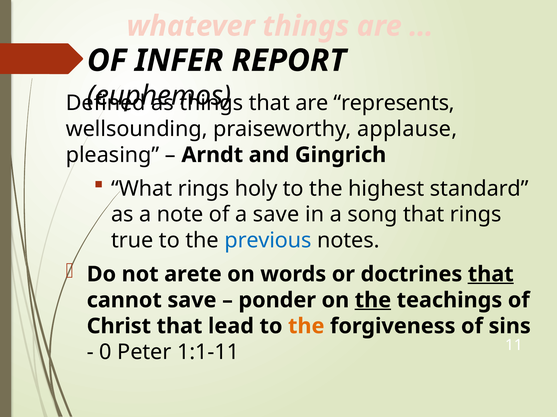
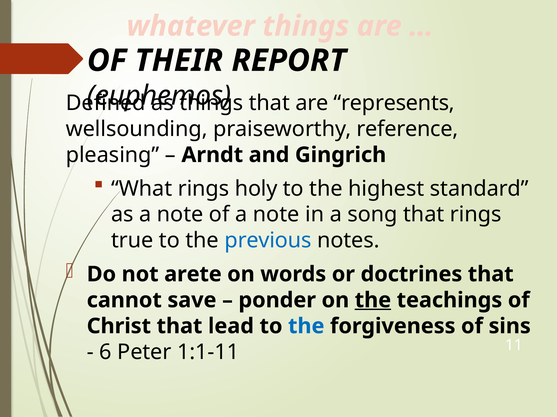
INFER: INFER -> THEIR (179, 61)
applause: applause -> reference (407, 129)
of a save: save -> note (276, 215)
that underline: present -> none (491, 275)
the colour: orange -> blue (306, 327)
0: 0 -> 6 (105, 353)
